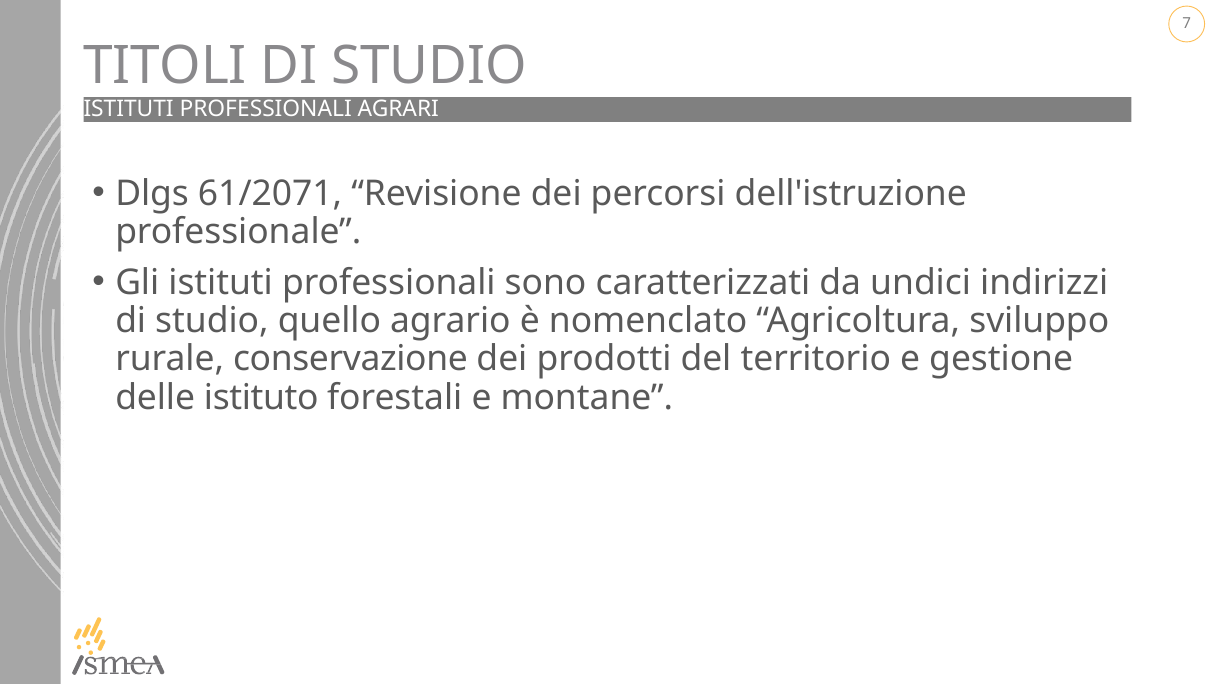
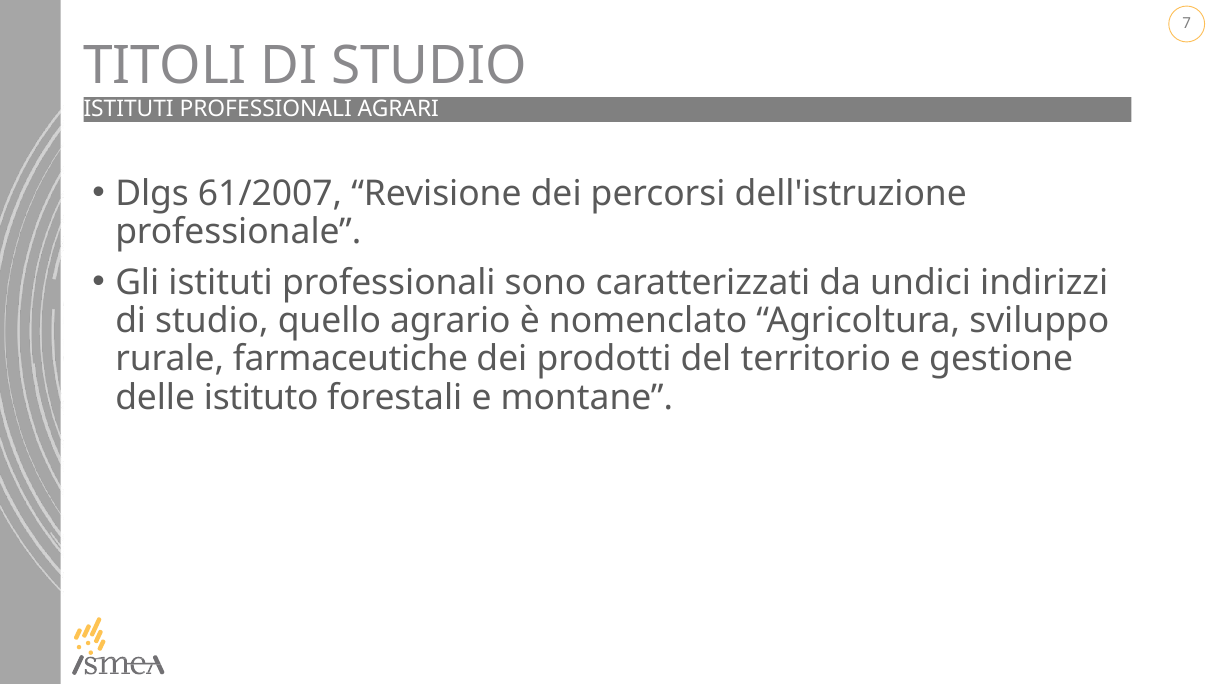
61/2071: 61/2071 -> 61/2007 (270, 193)
conservazione: conservazione -> farmaceutiche (350, 359)
